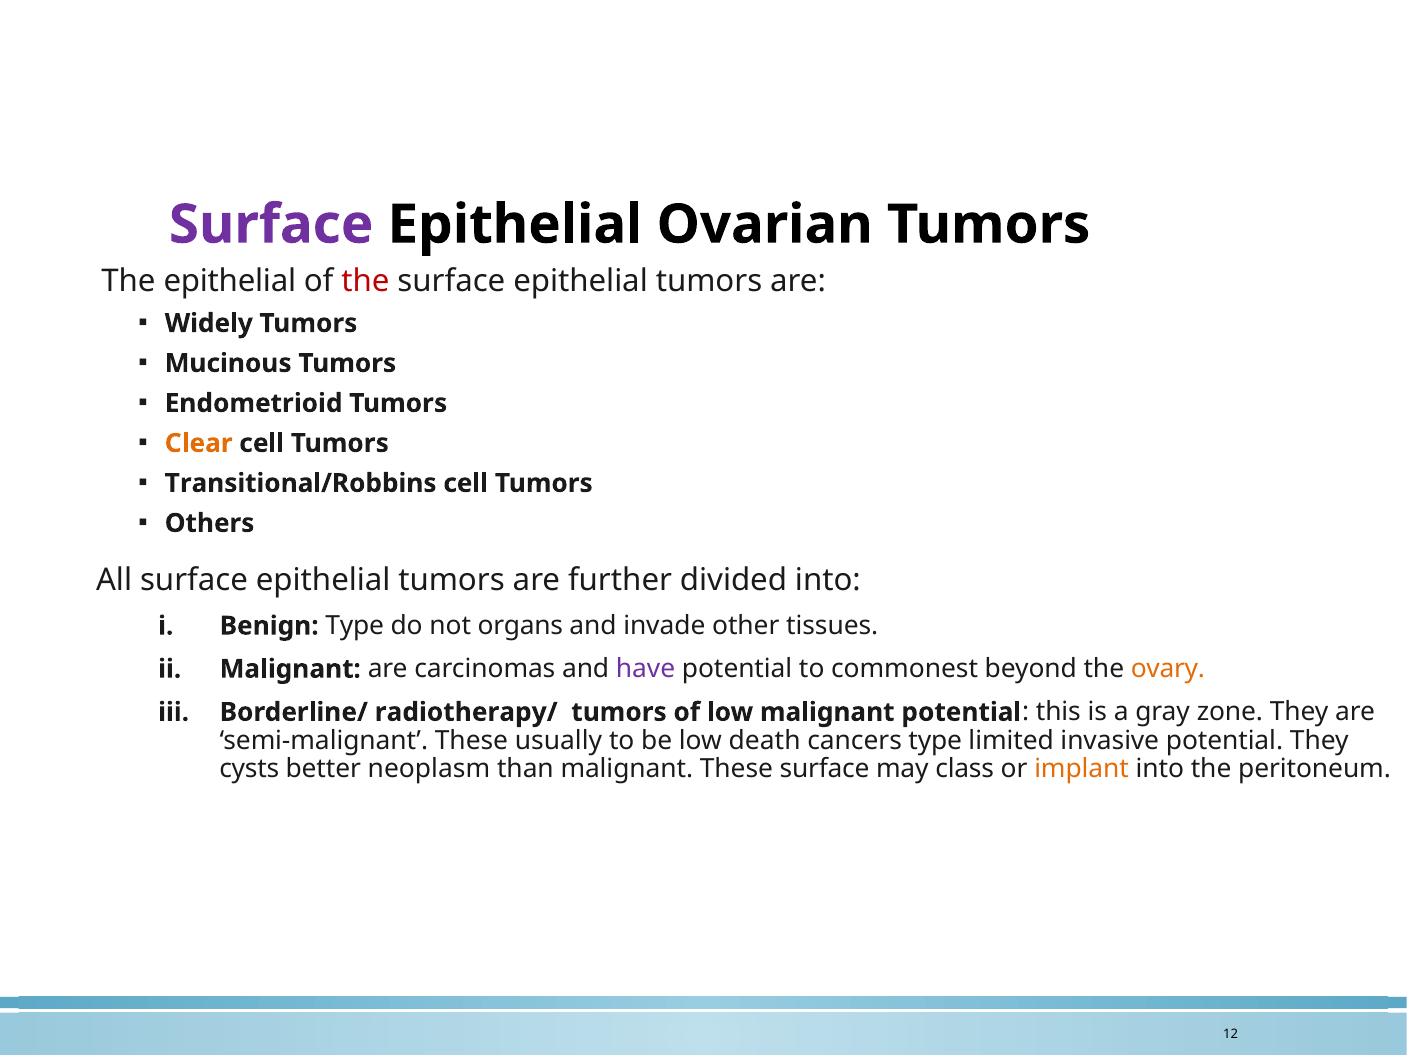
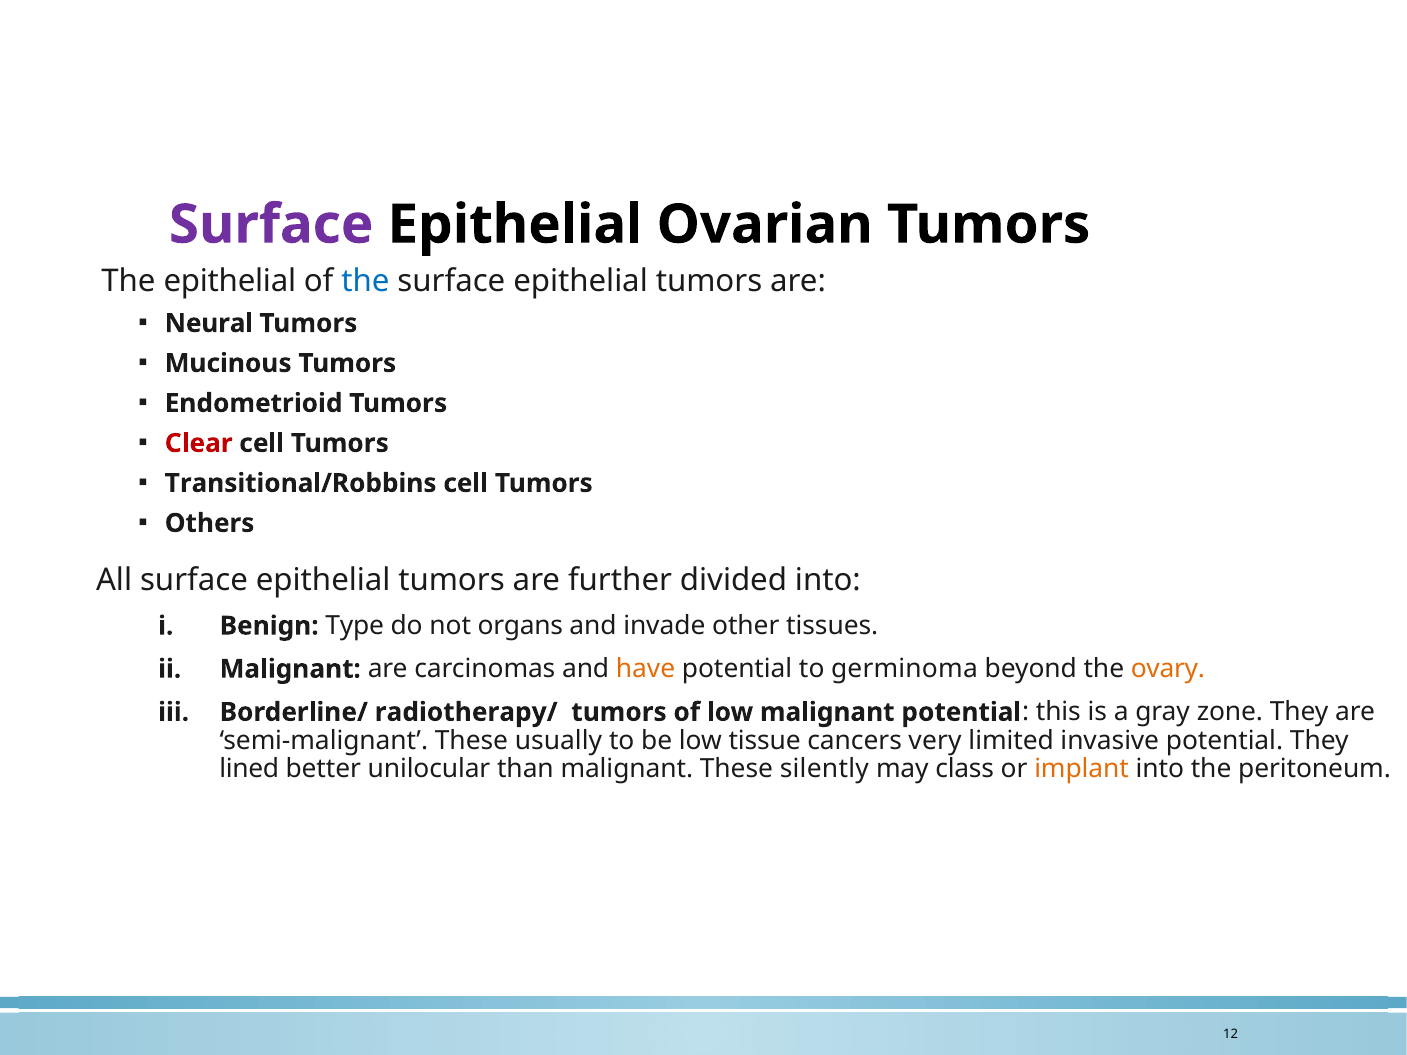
the colour: red -> blue (366, 281)
Widely: Widely -> Neural (209, 323)
Clear colour: orange -> red (199, 443)
have colour: purple -> orange (646, 669)
commonest: commonest -> germinoma (904, 669)
death: death -> tissue (765, 741)
cancers type: type -> very (935, 741)
cysts: cysts -> lined (249, 769)
neoplasm: neoplasm -> unilocular (429, 769)
These surface: surface -> silently (824, 769)
